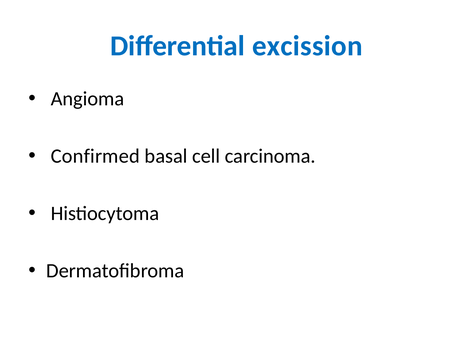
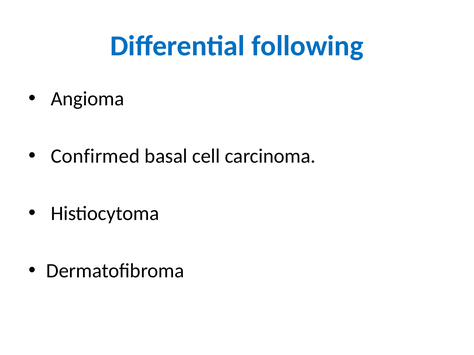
excission: excission -> following (308, 46)
